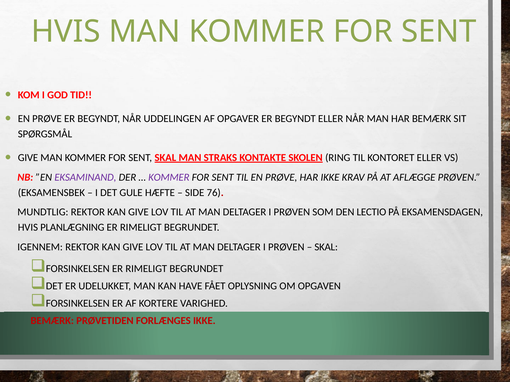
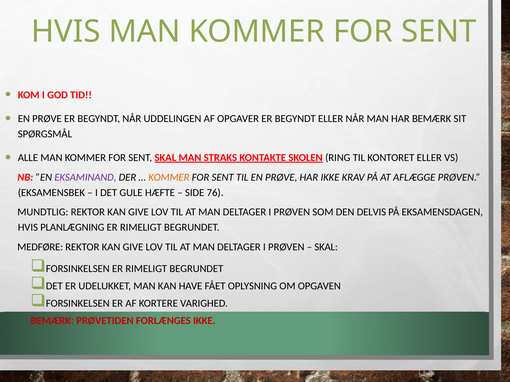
GIVE: GIVE -> ALLE (28, 158)
KOMMER colour: purple -> orange (169, 177)
LECTIO: LECTIO -> DELVIS (371, 212)
IGENNEM: IGENNEM -> MEDFØRE (40, 247)
